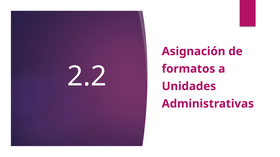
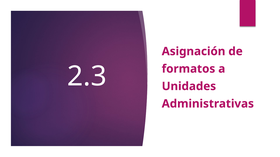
2.2: 2.2 -> 2.3 (87, 76)
